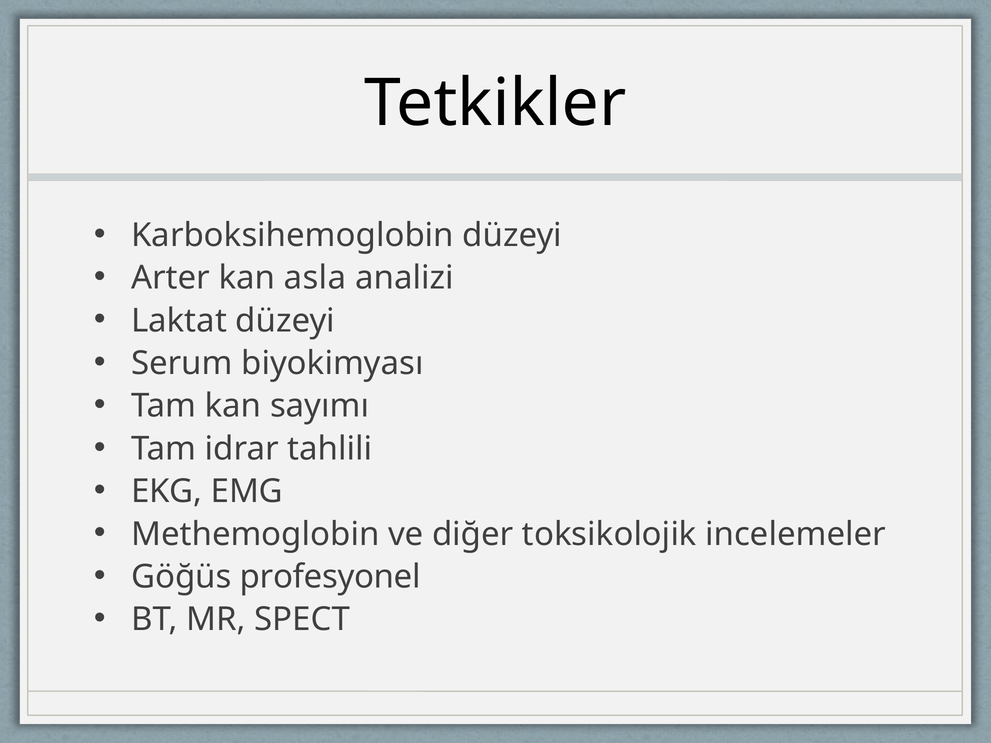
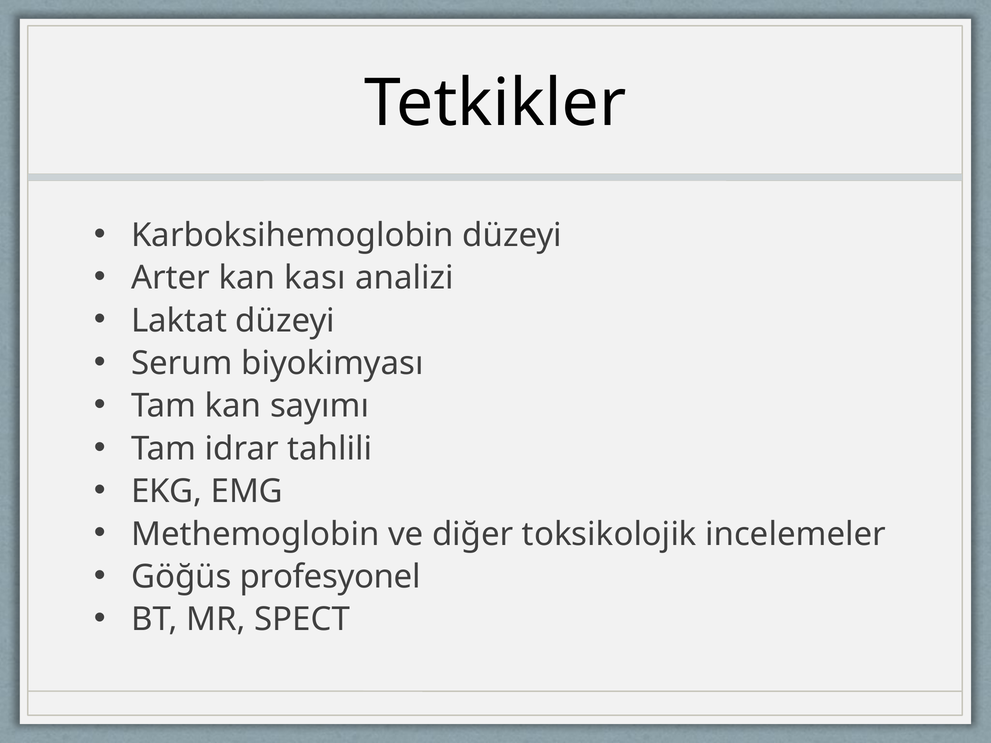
asla: asla -> kası (315, 278)
